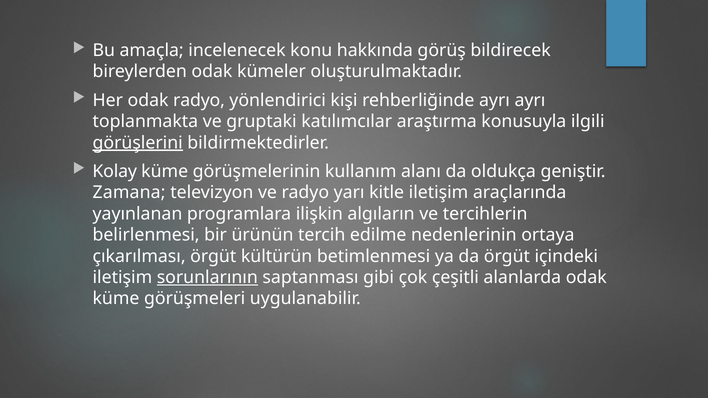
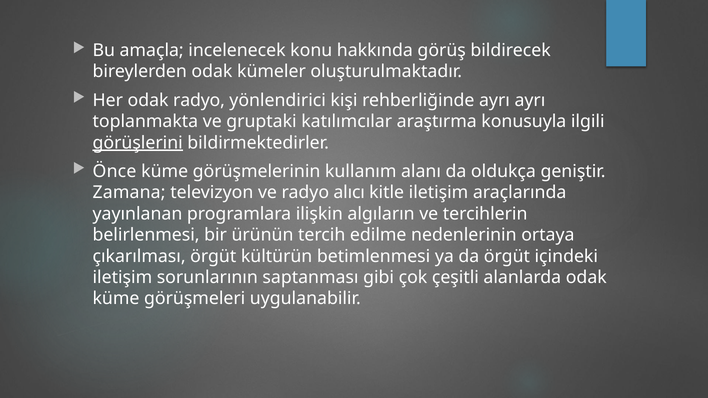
Kolay: Kolay -> Önce (115, 171)
yarı: yarı -> alıcı (349, 193)
sorunlarının underline: present -> none (207, 278)
